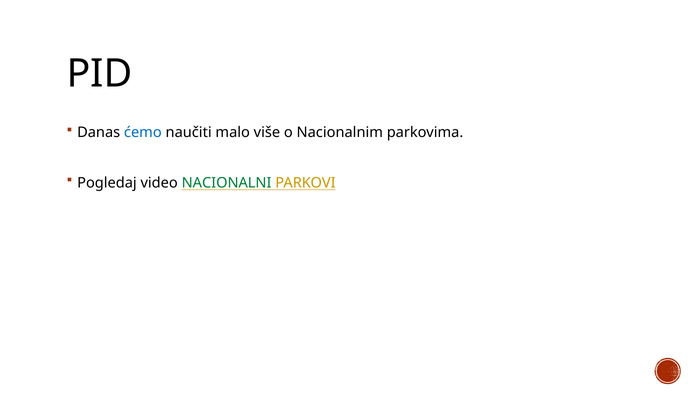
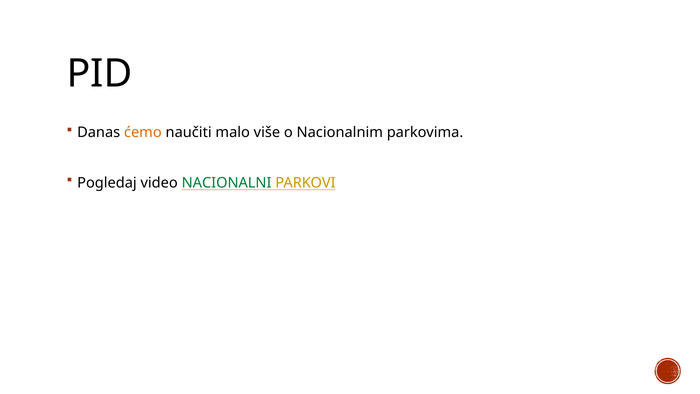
ćemo colour: blue -> orange (143, 132)
